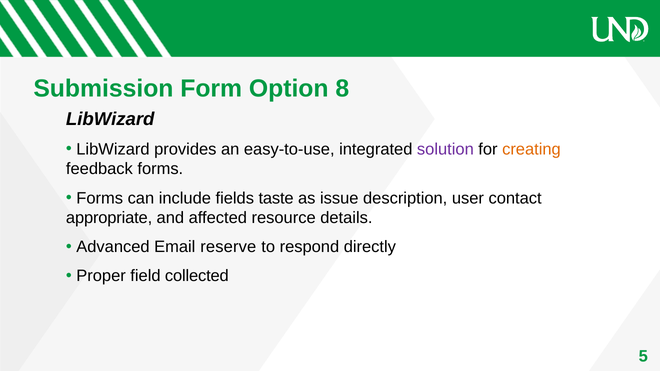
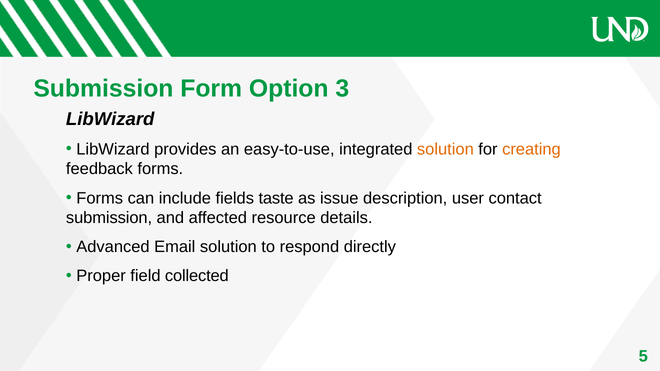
8: 8 -> 3 (342, 89)
solution colour: purple -> orange (445, 149)
appropriate: appropriate -> submission (109, 218)
Email reserve: reserve -> solution (228, 247)
